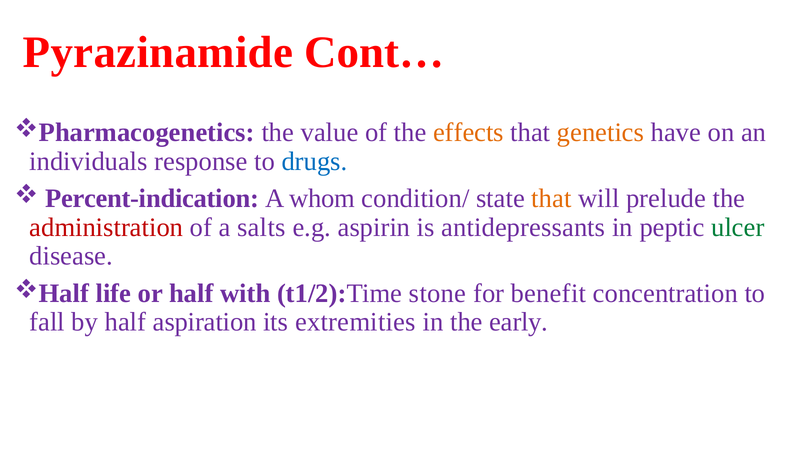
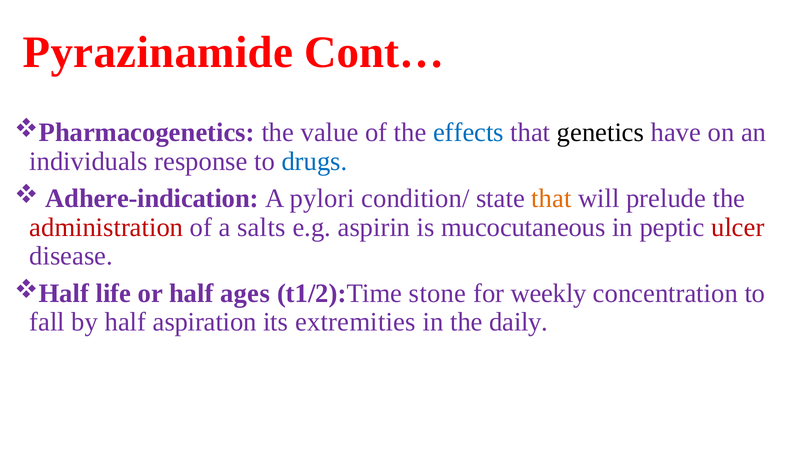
effects colour: orange -> blue (468, 132)
genetics colour: orange -> black (601, 132)
Percent-indication: Percent-indication -> Adhere-indication (152, 198)
whom: whom -> pylori (322, 198)
antidepressants: antidepressants -> mucocutaneous (523, 227)
ulcer colour: green -> red (738, 227)
with: with -> ages (245, 293)
benefit: benefit -> weekly (549, 293)
early: early -> daily (519, 322)
